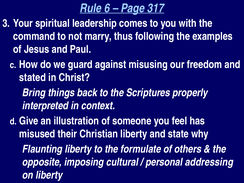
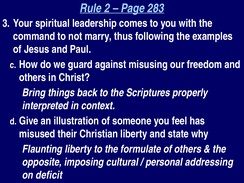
6: 6 -> 2 (107, 8)
317: 317 -> 283 (156, 8)
stated: stated -> others (33, 78)
on liberty: liberty -> deficit (49, 175)
